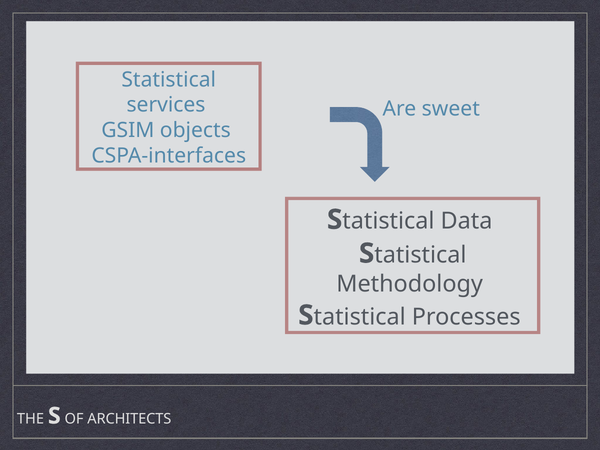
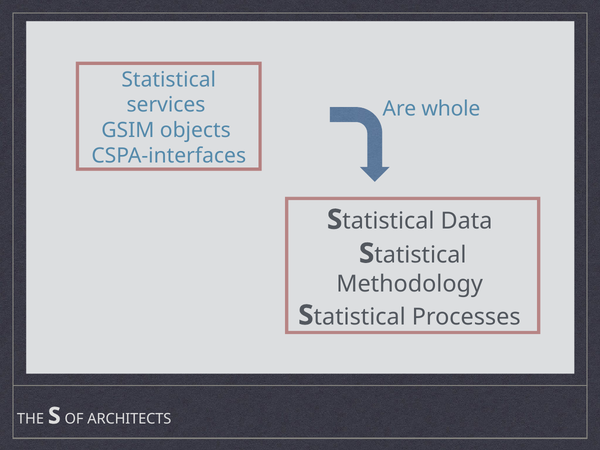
sweet: sweet -> whole (451, 109)
